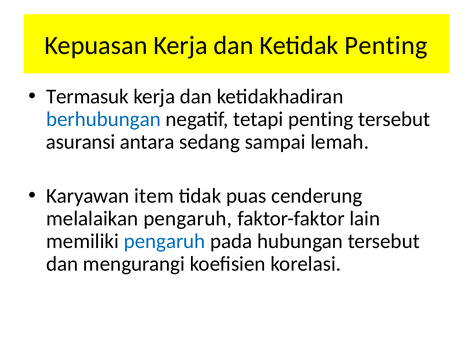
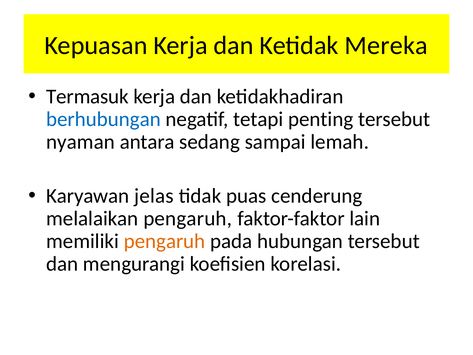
Ketidak Penting: Penting -> Mereka (386, 46)
asuransi: asuransi -> nyaman (81, 142)
item: item -> jelas (154, 196)
pengaruh colour: blue -> orange (165, 241)
